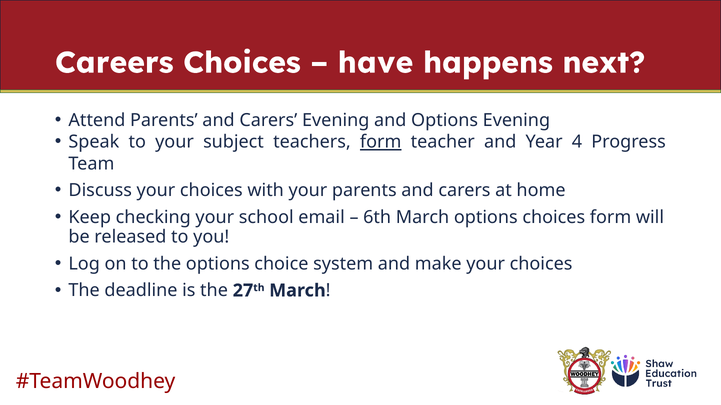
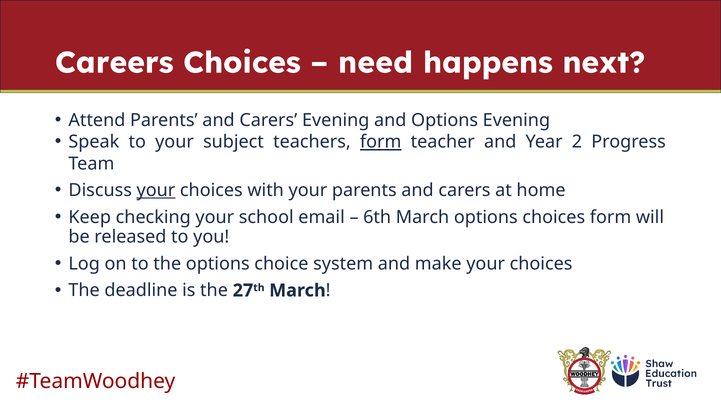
have: have -> need (375, 63)
4: 4 -> 2 (577, 142)
your underline: none -> present (156, 191)
